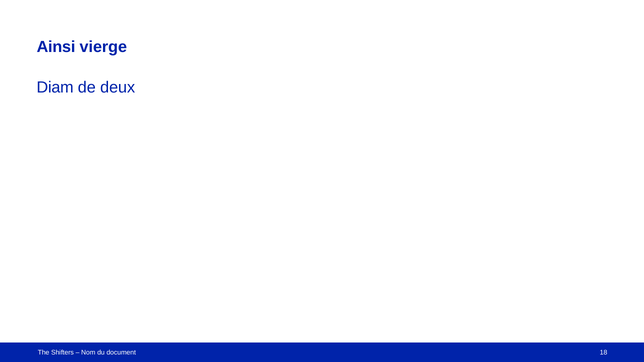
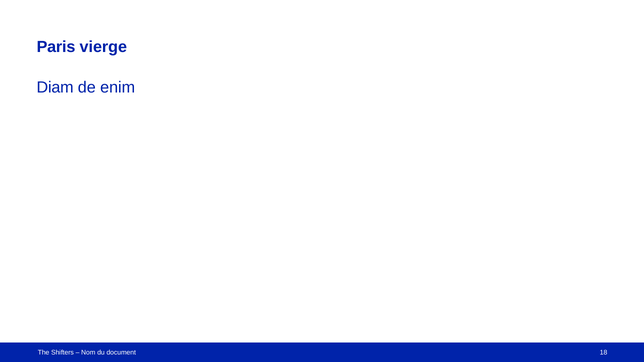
Ainsi: Ainsi -> Paris (56, 47)
deux: deux -> enim (118, 87)
